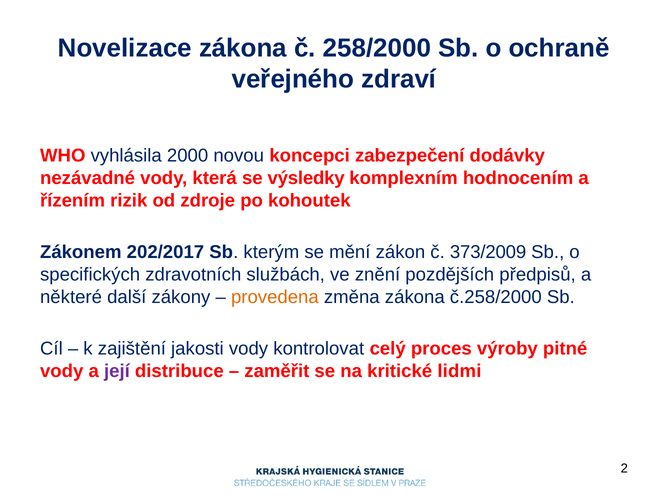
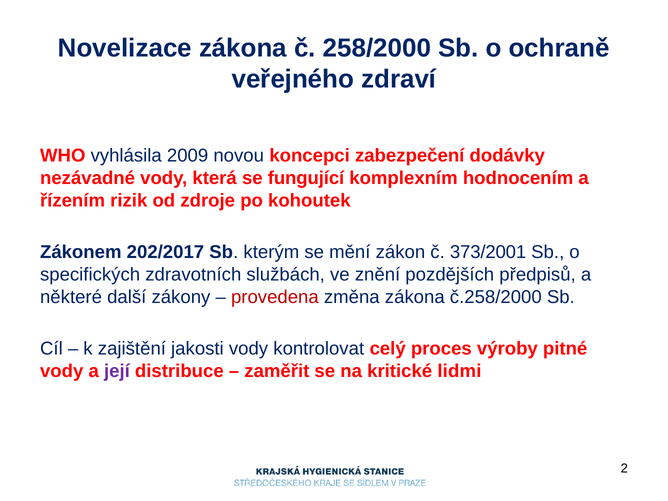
2000: 2000 -> 2009 (188, 156)
výsledky: výsledky -> fungující (306, 178)
373/2009: 373/2009 -> 373/2001 (488, 252)
provedena colour: orange -> red (275, 297)
